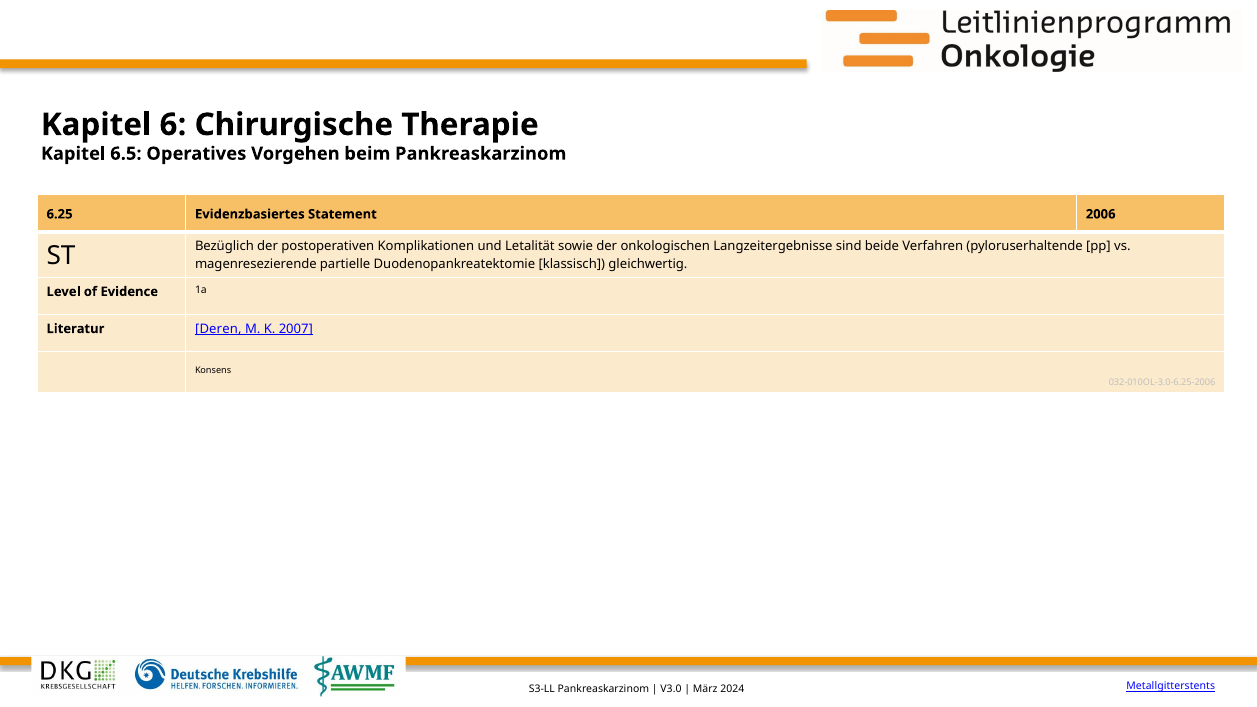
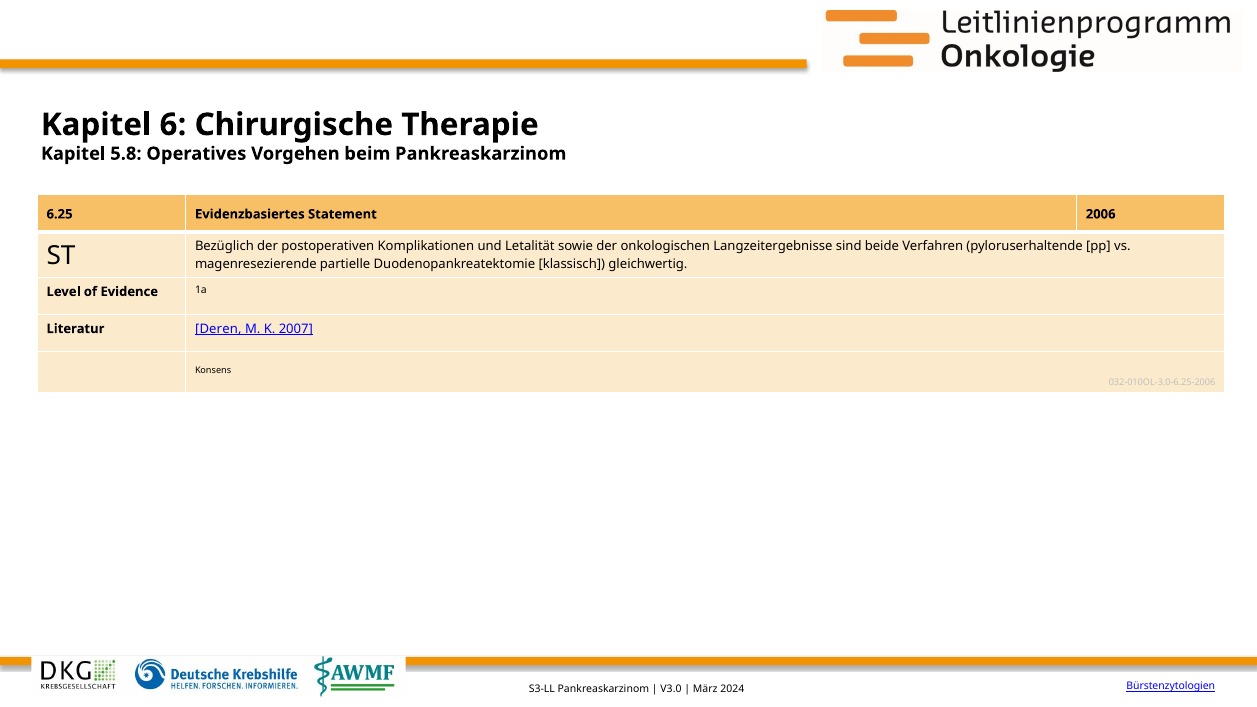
6.5: 6.5 -> 5.8 (126, 154)
Metallgitterstents: Metallgitterstents -> Bürstenzytologien (1171, 686)
